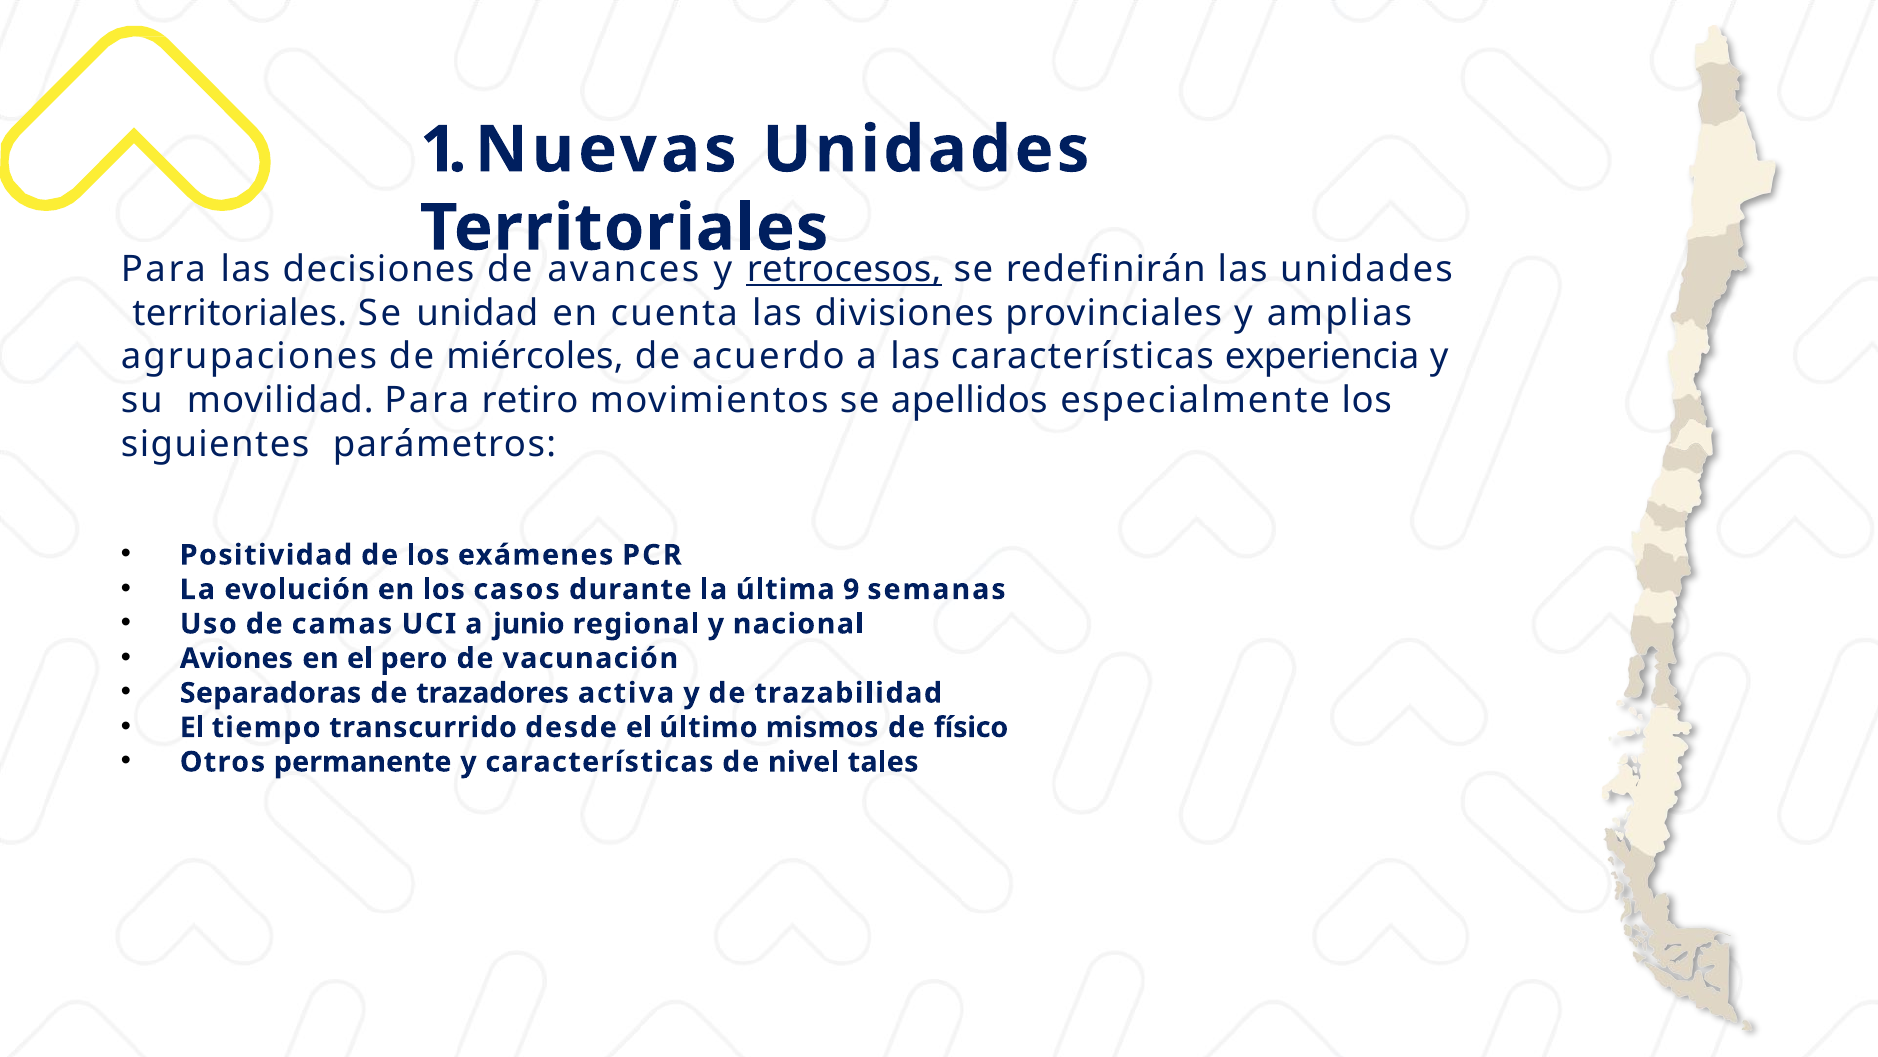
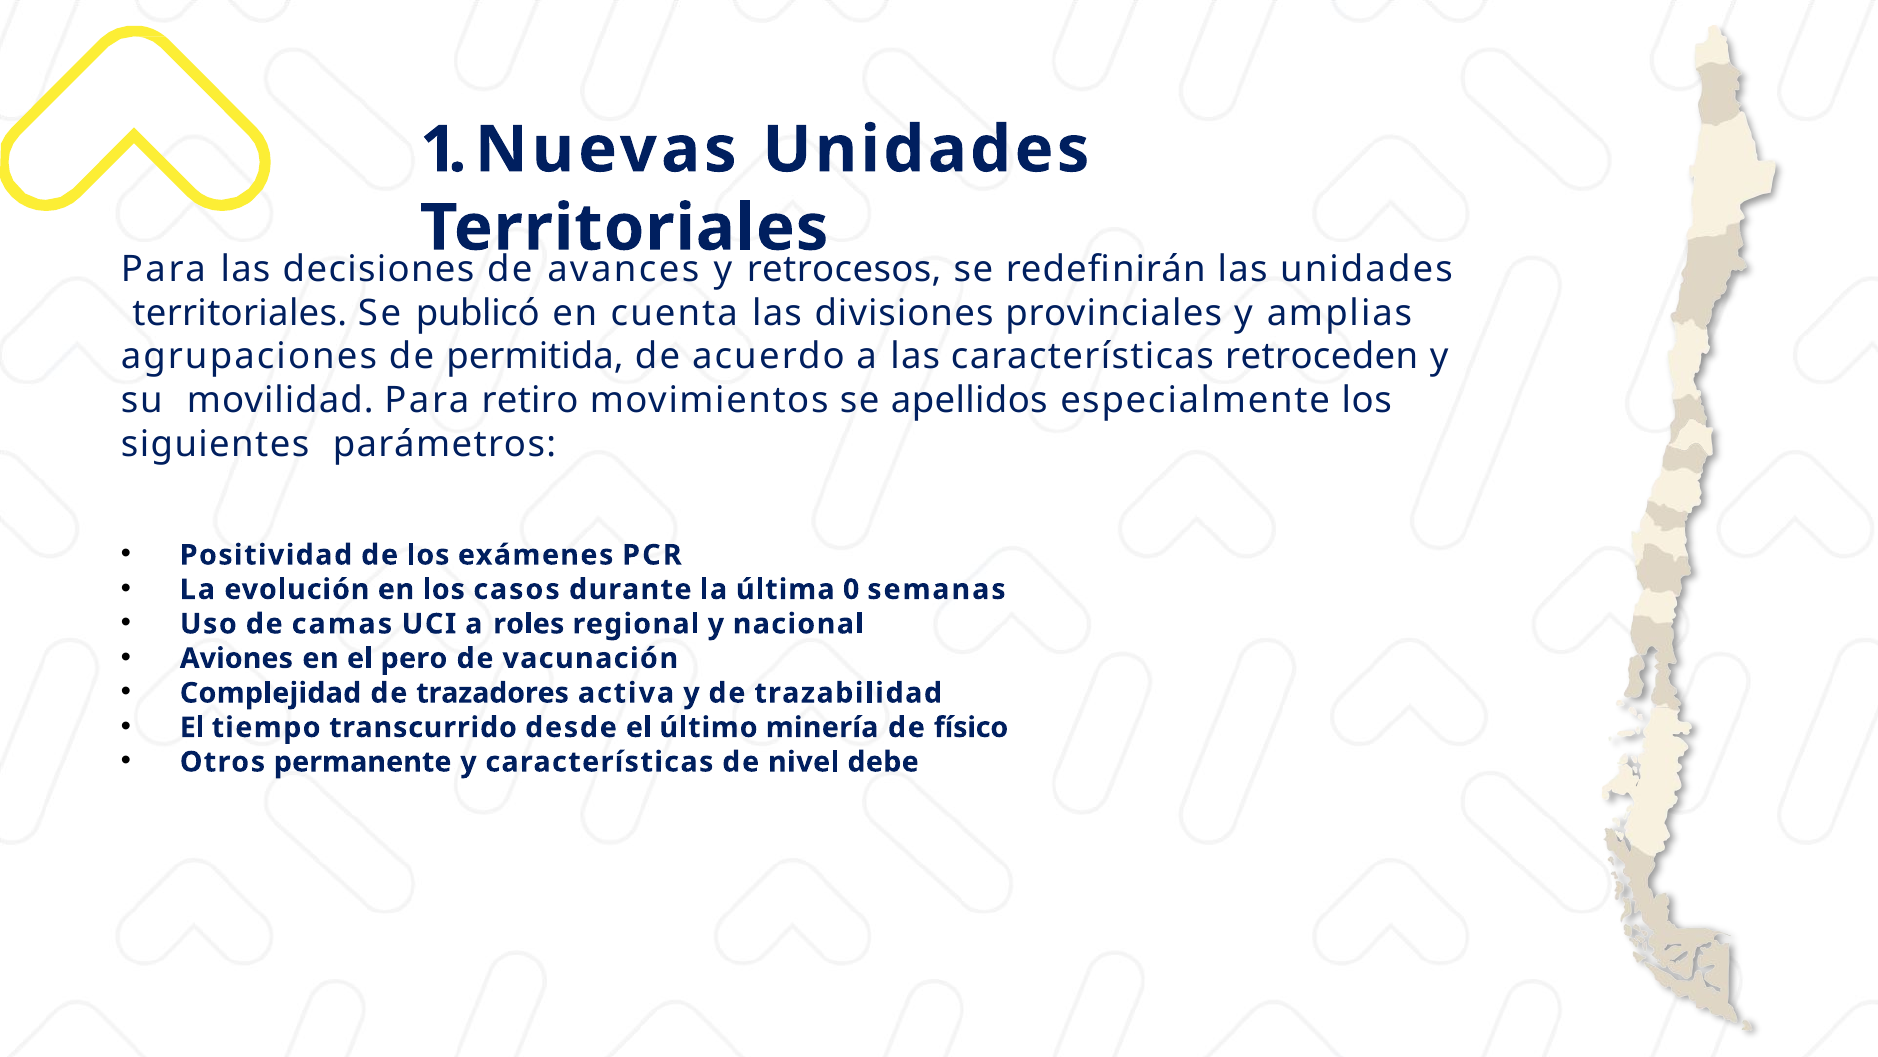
retrocesos underline: present -> none (844, 269)
unidad: unidad -> publicó (478, 313)
miércoles: miércoles -> permitida (535, 357)
experiencia: experiencia -> retroceden (1322, 357)
9: 9 -> 0 (851, 589)
junio: junio -> roles (529, 624)
Separadoras: Separadoras -> Complejidad (271, 693)
mismos: mismos -> minería (822, 727)
tales: tales -> debe (883, 762)
